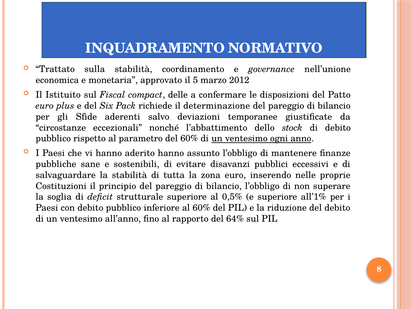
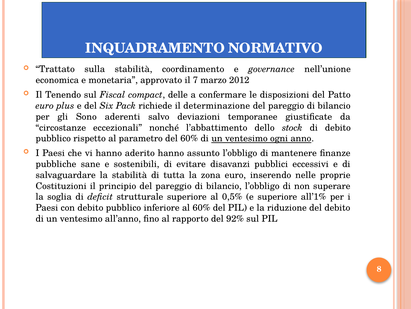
5: 5 -> 7 (195, 80)
Istituito: Istituito -> Tenendo (63, 94)
Sfide: Sfide -> Sono (86, 116)
64%: 64% -> 92% (235, 218)
